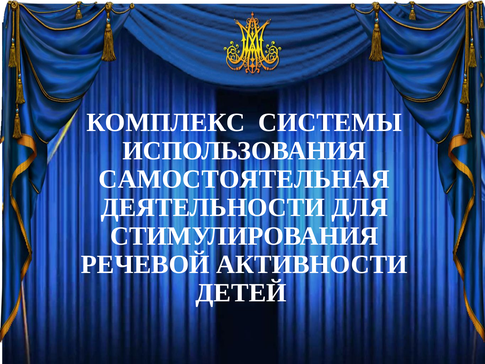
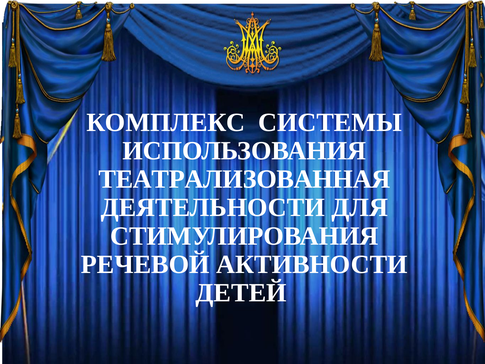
САМОСТОЯТЕЛЬНАЯ: САМОСТОЯТЕЛЬНАЯ -> ТЕАТРАЛИЗОВАННАЯ (244, 179)
